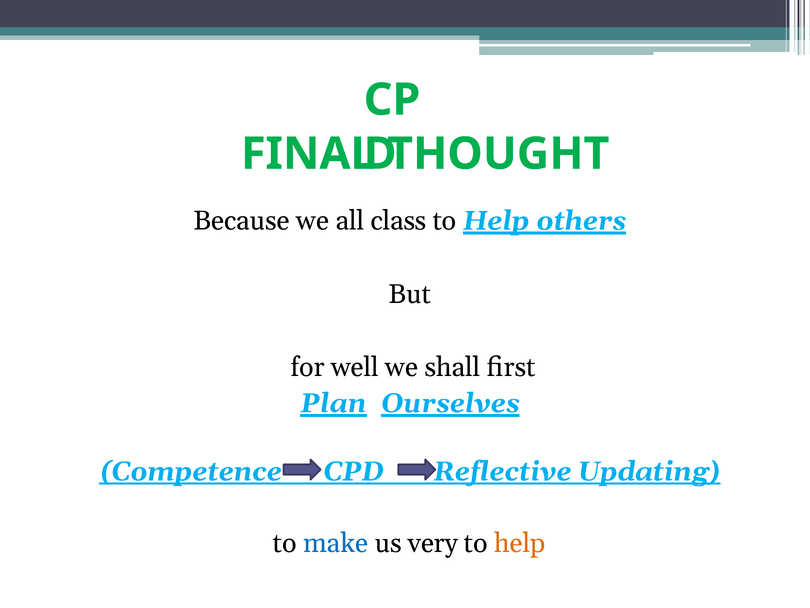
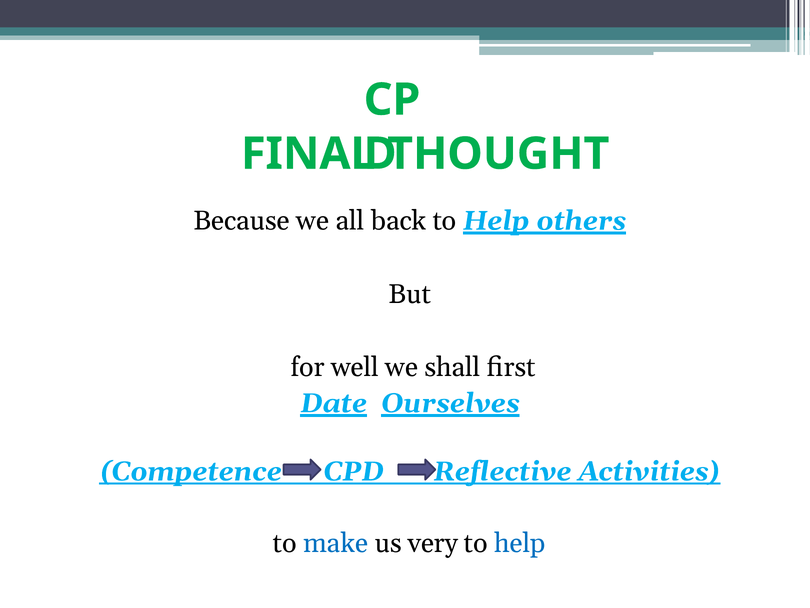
class: class -> back (399, 221)
Plan: Plan -> Date (334, 403)
Updating: Updating -> Activities (649, 471)
help colour: orange -> blue (520, 543)
